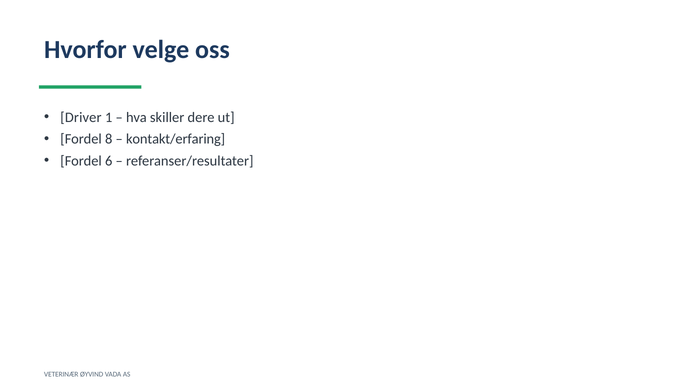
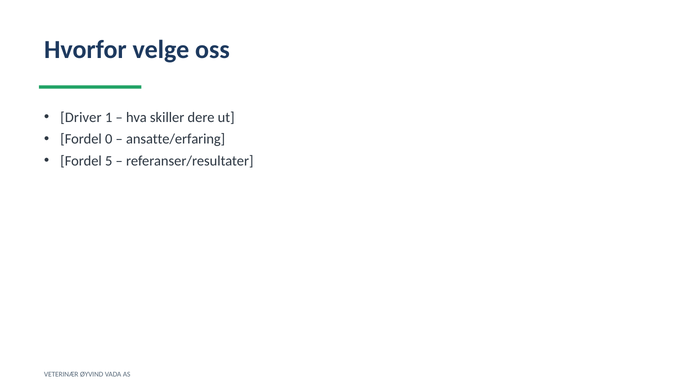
8: 8 -> 0 (109, 139)
kontakt/erfaring: kontakt/erfaring -> ansatte/erfaring (176, 139)
6: 6 -> 5 (109, 161)
